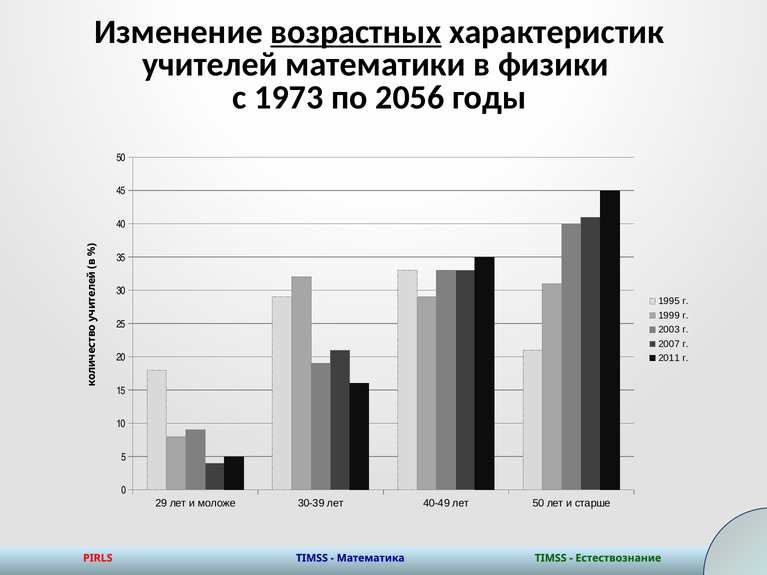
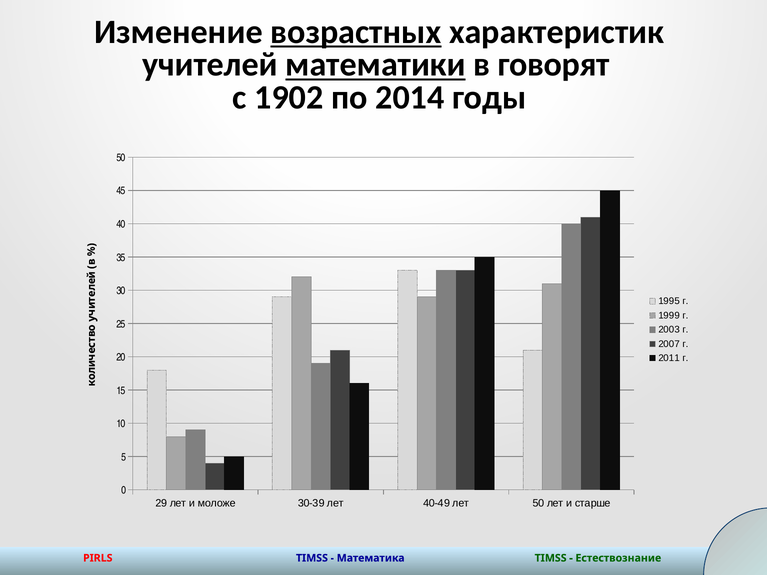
математики underline: none -> present (376, 65)
физики: физики -> говорят (554, 65)
1973: 1973 -> 1902 (289, 97)
2056: 2056 -> 2014 (410, 97)
